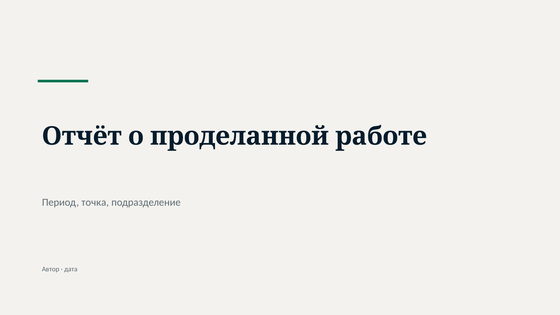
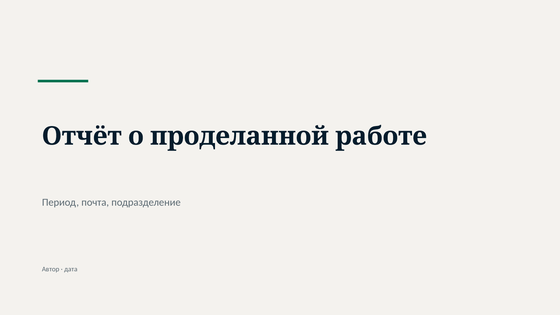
точка: точка -> почта (95, 202)
